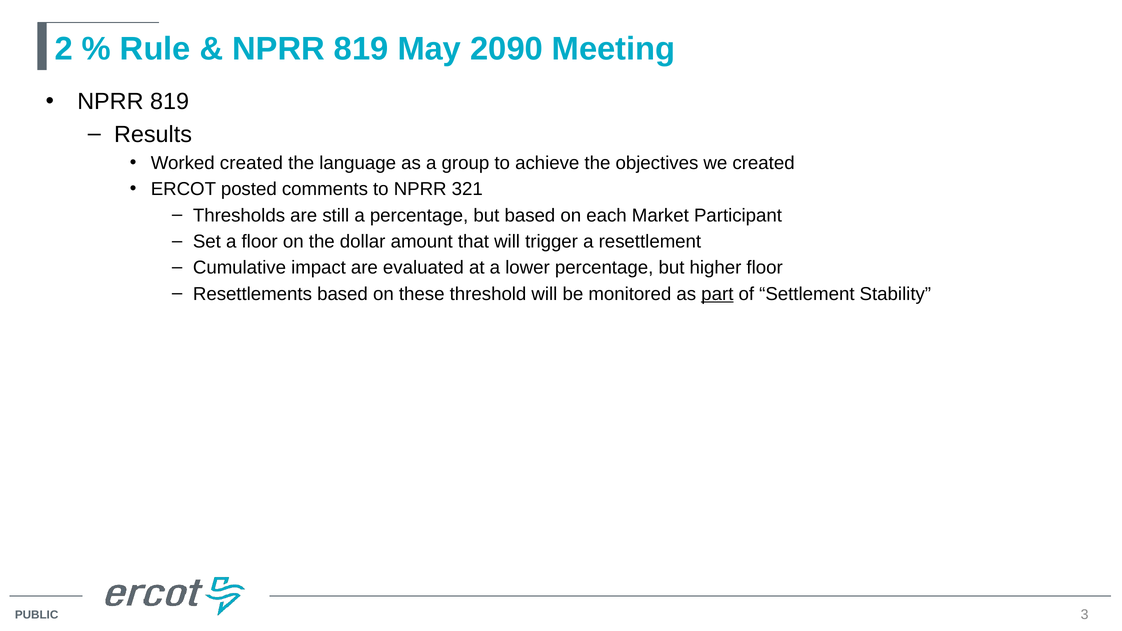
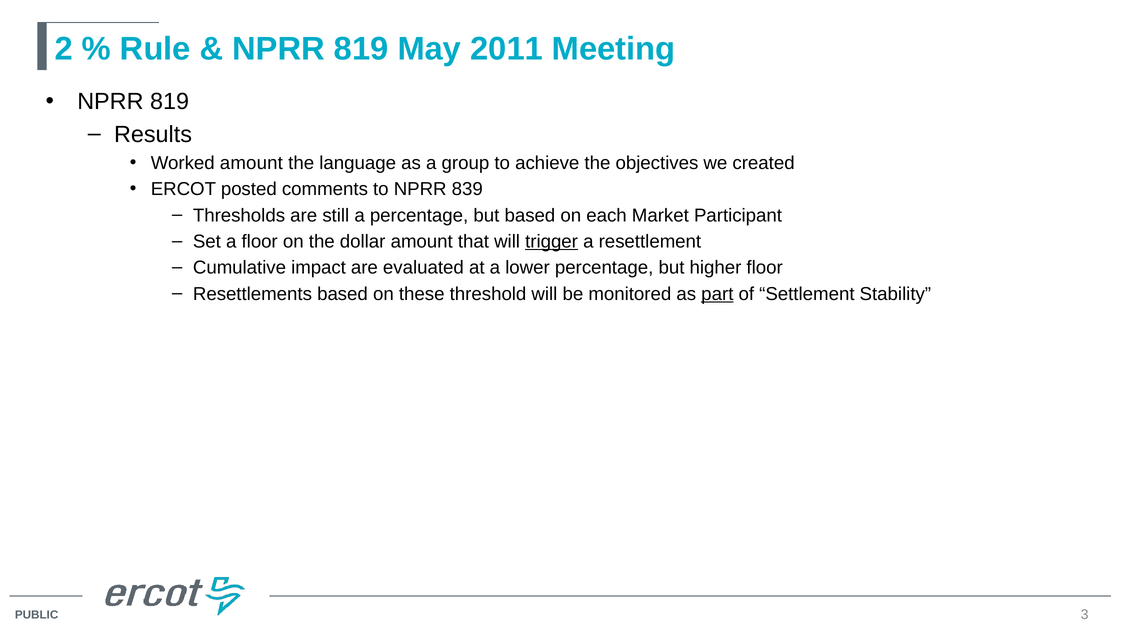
2090: 2090 -> 2011 (507, 49)
Worked created: created -> amount (251, 163)
321: 321 -> 839 (467, 189)
trigger underline: none -> present (552, 242)
